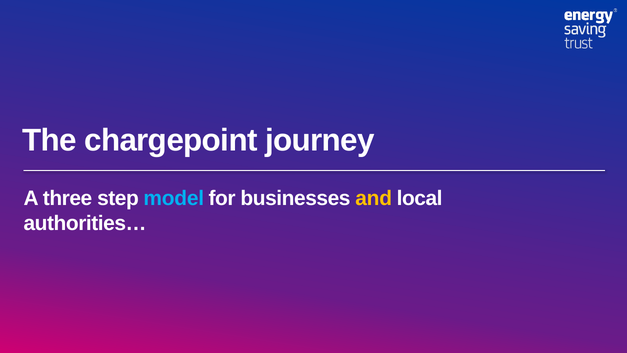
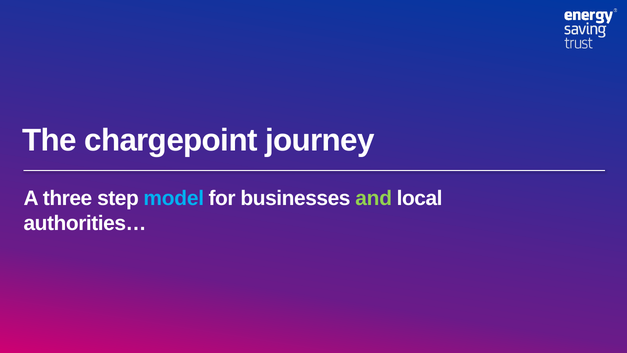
and colour: yellow -> light green (374, 198)
